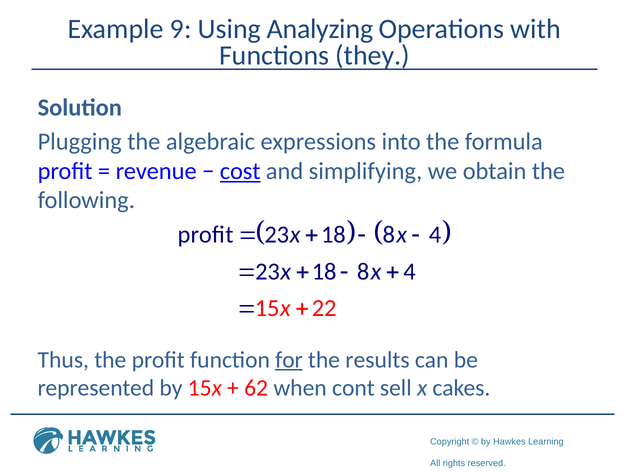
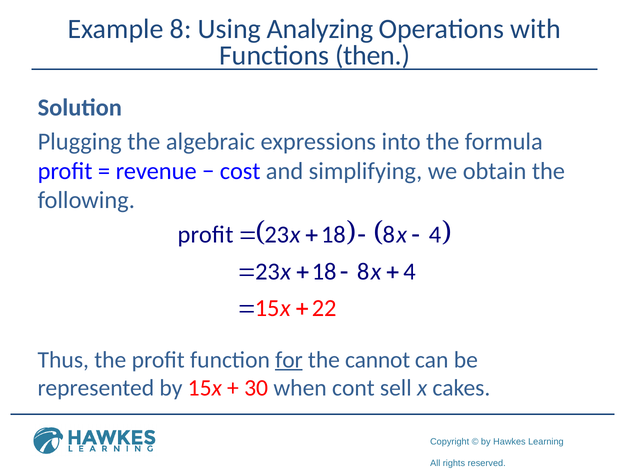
Example 9: 9 -> 8 (181, 29)
they: they -> then (373, 55)
cost underline: present -> none (240, 171)
results: results -> cannot (378, 360)
62: 62 -> 30 (256, 388)
